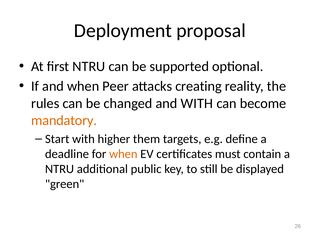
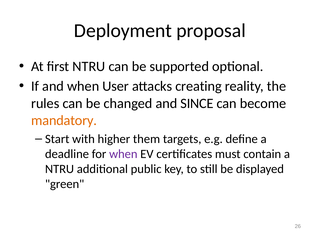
Peer: Peer -> User (116, 86)
and WITH: WITH -> SINCE (197, 103)
when colour: orange -> purple (123, 154)
